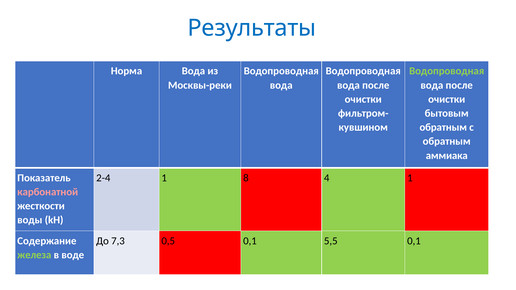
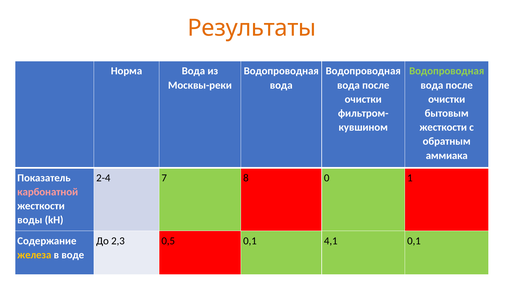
Результаты colour: blue -> orange (252, 28)
обратным: обратным -> жесткости (443, 127)
2-4 1: 1 -> 7 (164, 178)
4: 4 -> 0 (327, 178)
7,3: 7,3 -> 2,3 (118, 241)
5,5: 5,5 -> 4,1 (331, 241)
железа colour: light green -> yellow (34, 255)
